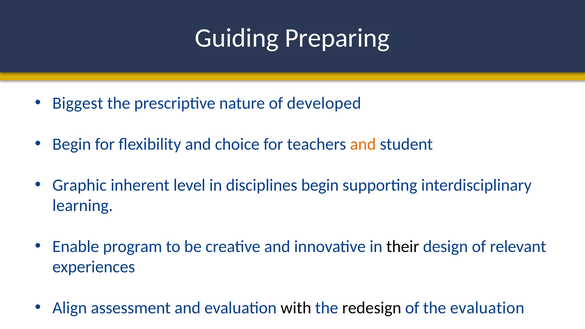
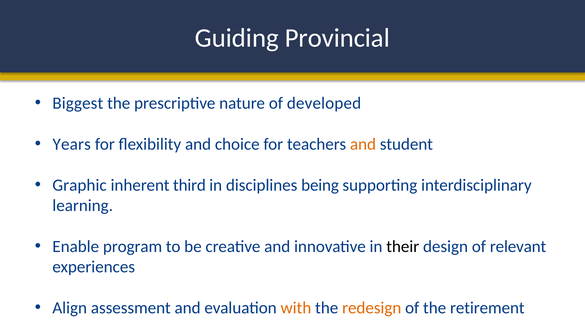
Preparing: Preparing -> Provincial (337, 38)
Begin: Begin -> Years (72, 144)
level: level -> third (189, 185)
disciplines begin: begin -> being (320, 185)
with colour: black -> orange (296, 308)
redesign colour: black -> orange (372, 308)
the evaluation: evaluation -> retirement (487, 308)
